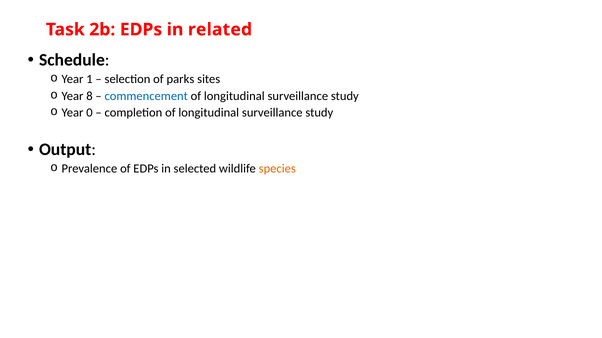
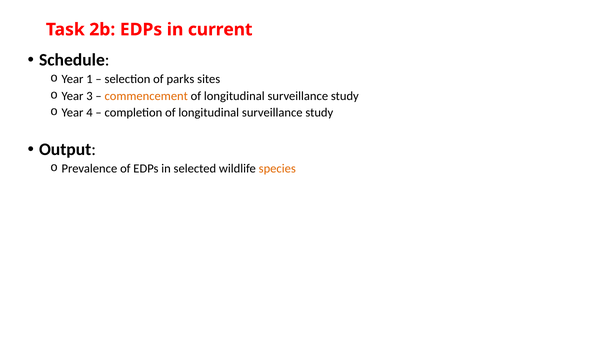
related: related -> current (220, 30)
8: 8 -> 3 (89, 96)
commencement colour: blue -> orange (146, 96)
0: 0 -> 4 (89, 113)
